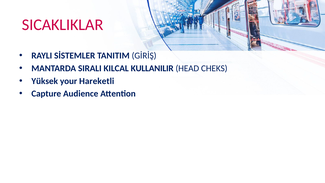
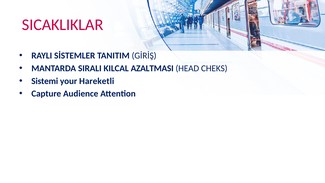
KULLANILIR: KULLANILIR -> AZALTMASI (152, 68)
Yüksek: Yüksek -> Sistemi (45, 81)
